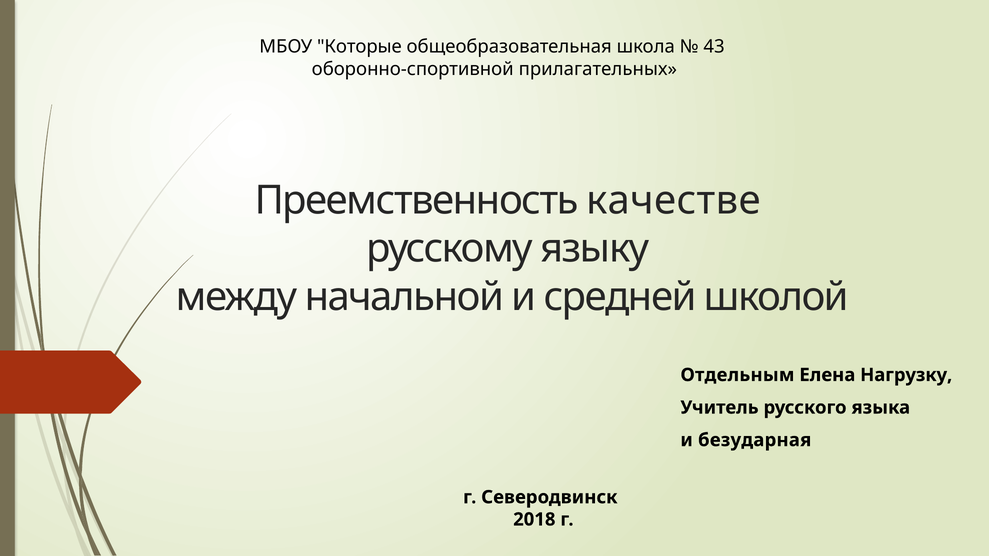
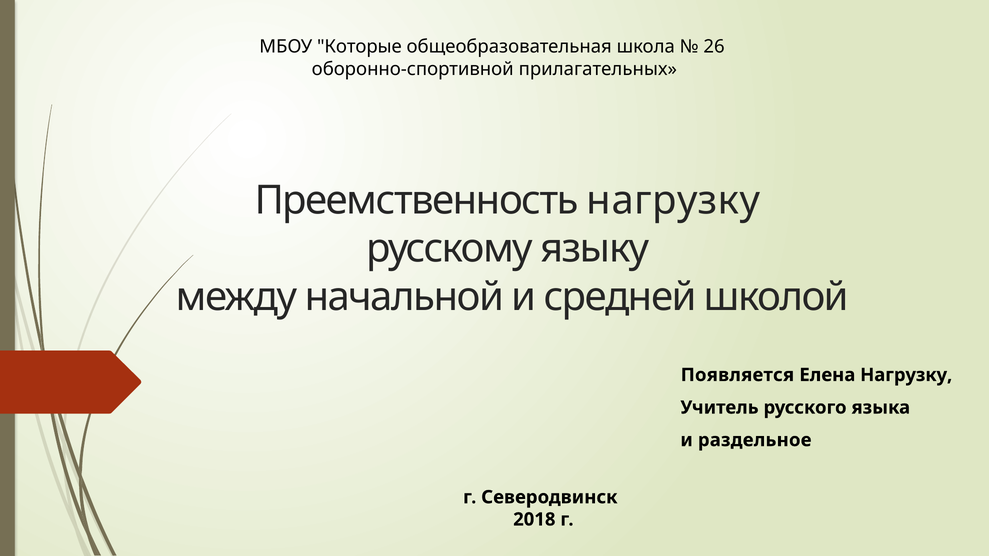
43: 43 -> 26 (714, 47)
Преемственность качестве: качестве -> нагрузку (673, 201)
Отдельным: Отдельным -> Появляется (737, 375)
безударная: безударная -> раздельное (755, 440)
